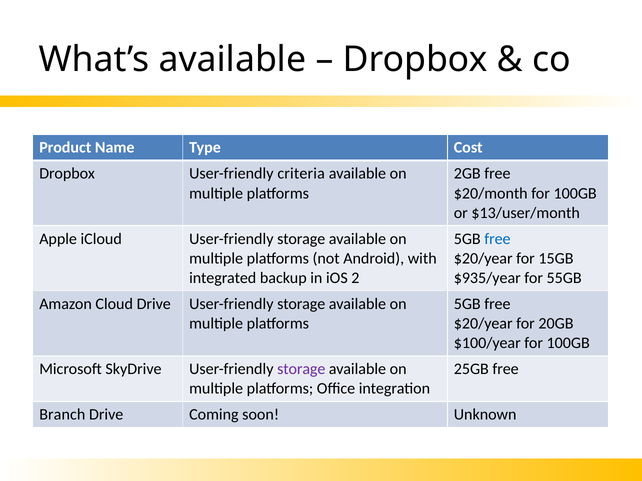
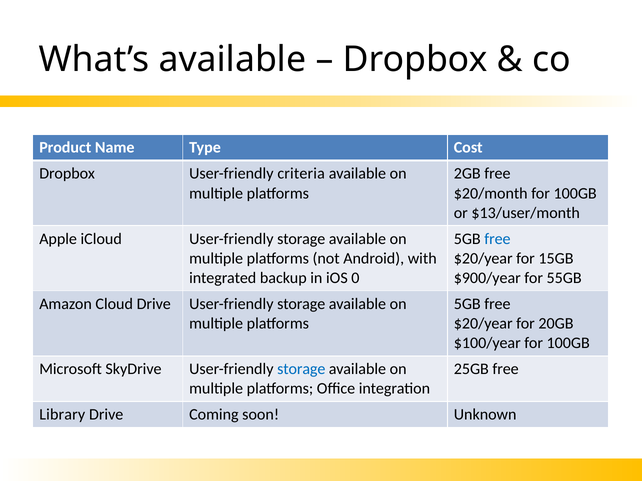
2: 2 -> 0 (355, 278)
$935/year: $935/year -> $900/year (487, 278)
storage colour: purple -> blue (301, 369)
Branch: Branch -> Library (62, 415)
